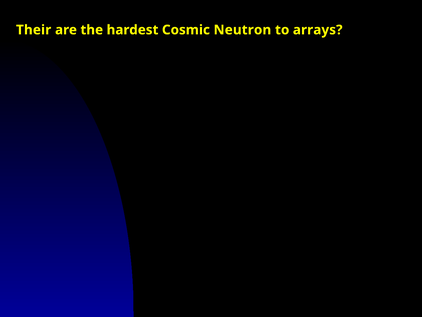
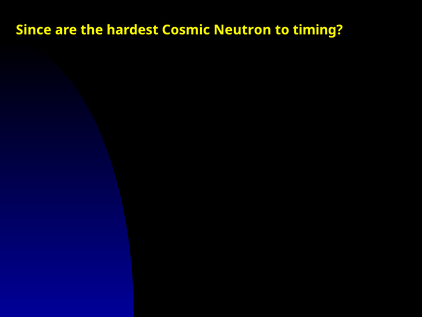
Their: Their -> Since (34, 30)
arrays: arrays -> timing (318, 30)
